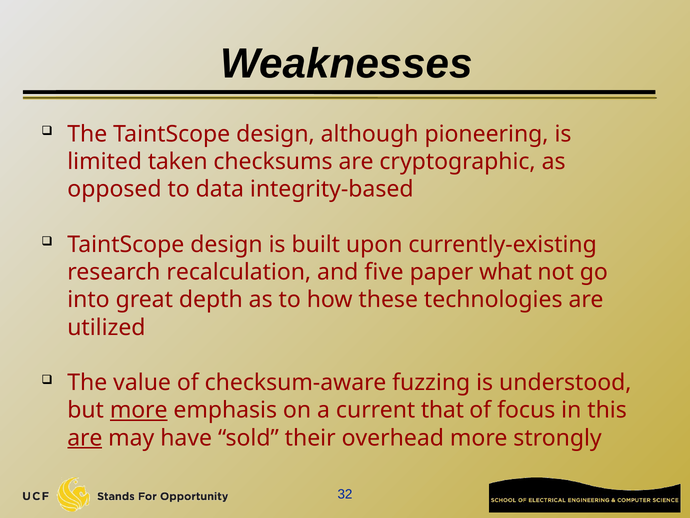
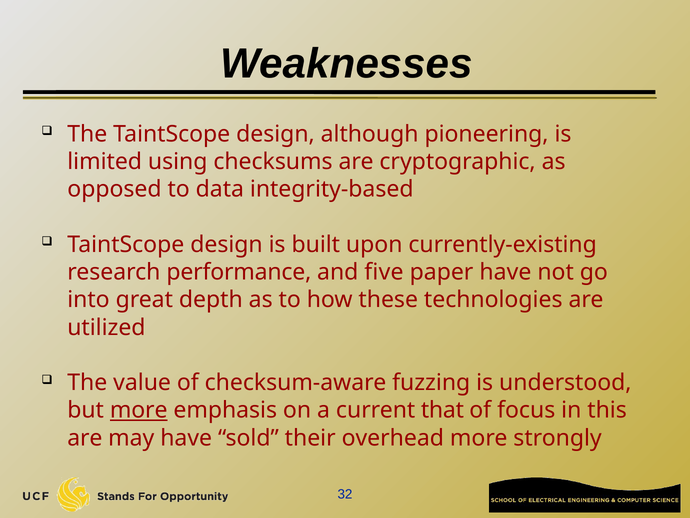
taken: taken -> using (178, 161)
recalculation: recalculation -> performance (239, 272)
paper what: what -> have (505, 272)
are underline: present -> none (85, 437)
